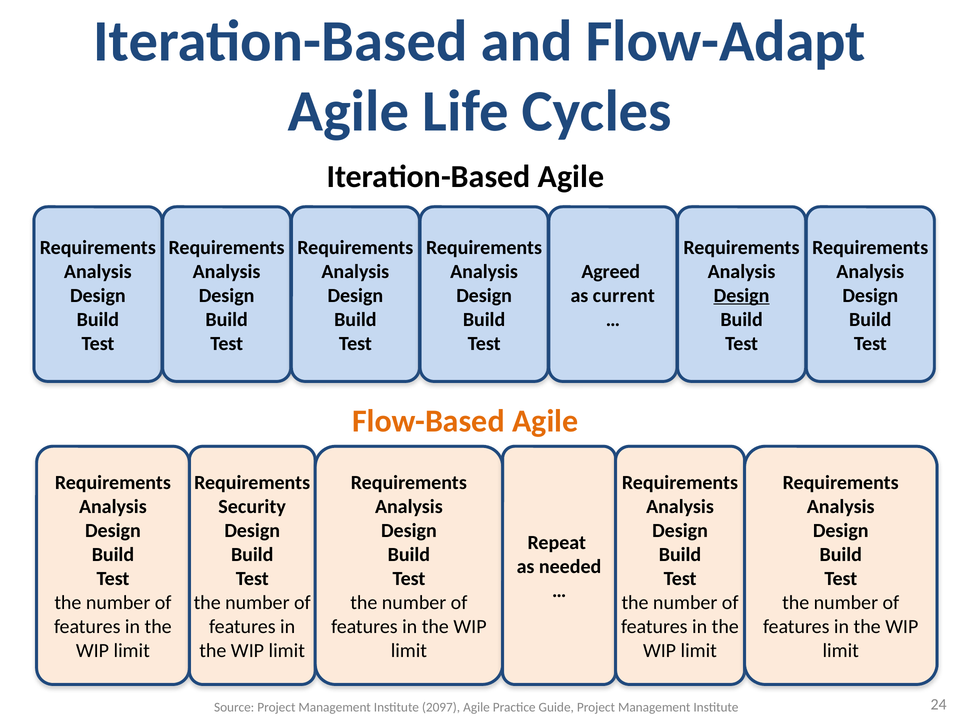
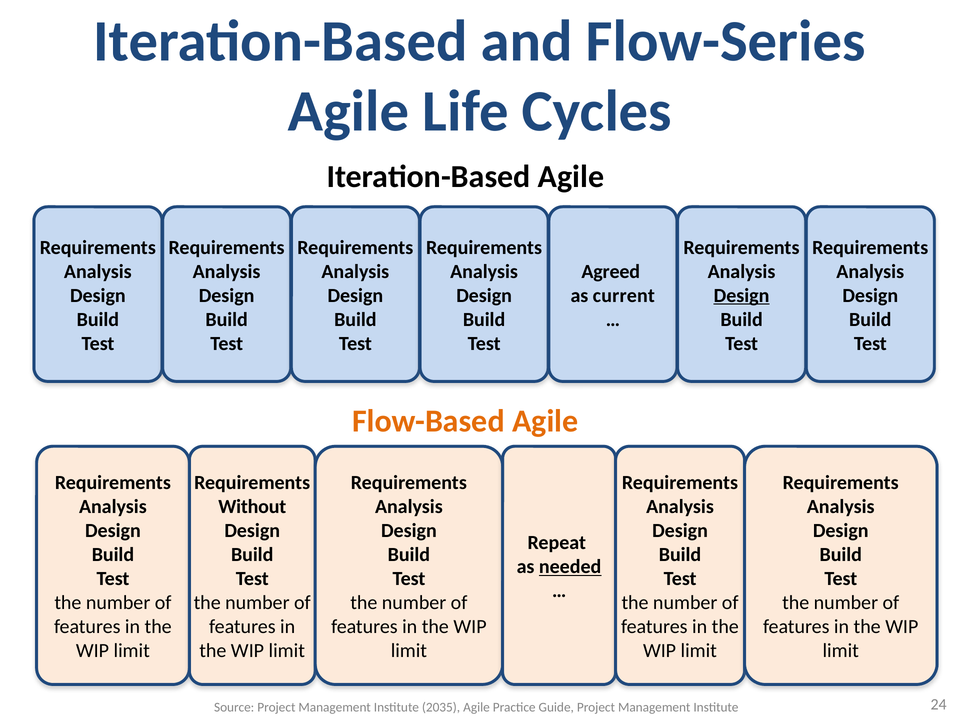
Flow-Adapt: Flow-Adapt -> Flow-Series (726, 41)
Security: Security -> Without (252, 507)
needed underline: none -> present (570, 567)
2097: 2097 -> 2035 (441, 707)
